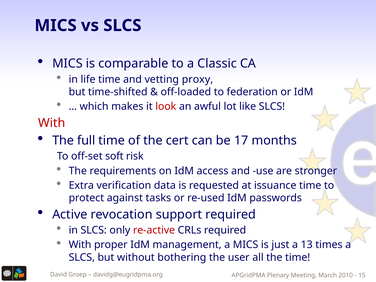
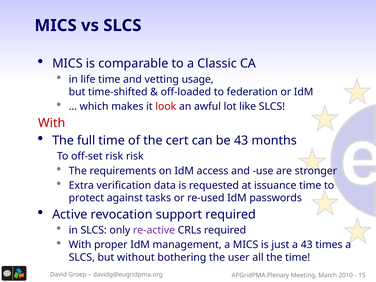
proxy: proxy -> usage (198, 79)
be 17: 17 -> 43 (241, 140)
off-set soft: soft -> risk (114, 156)
re-active colour: red -> purple (154, 230)
a 13: 13 -> 43 (307, 245)
